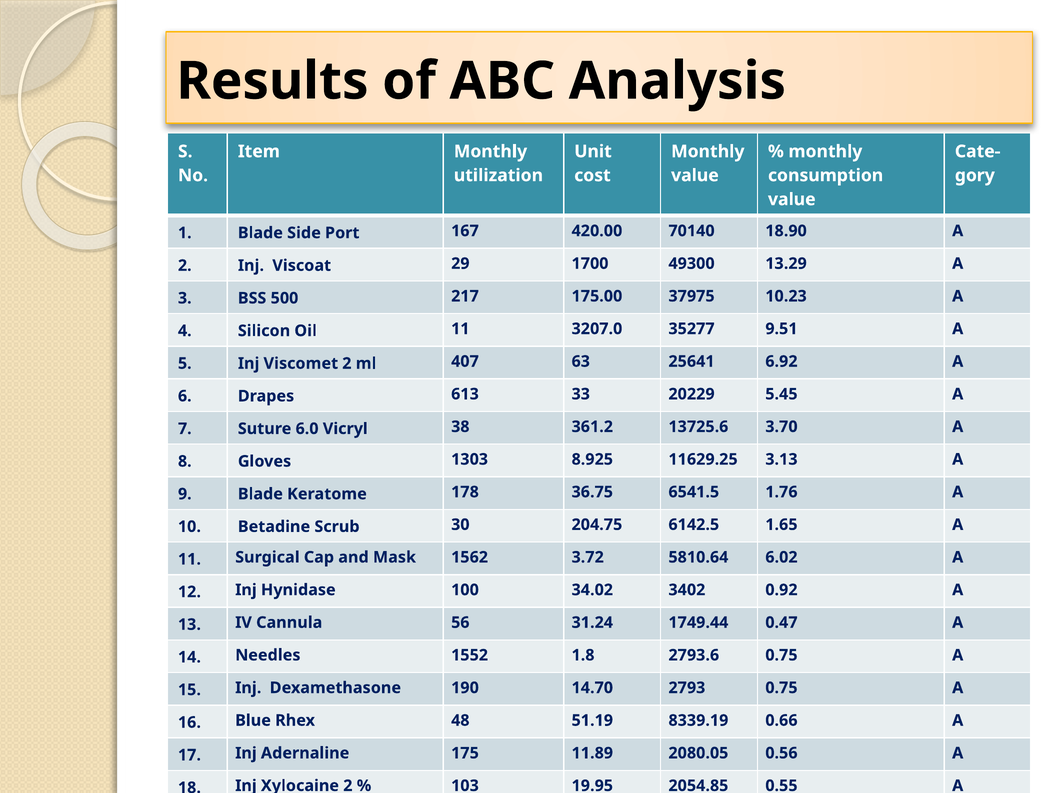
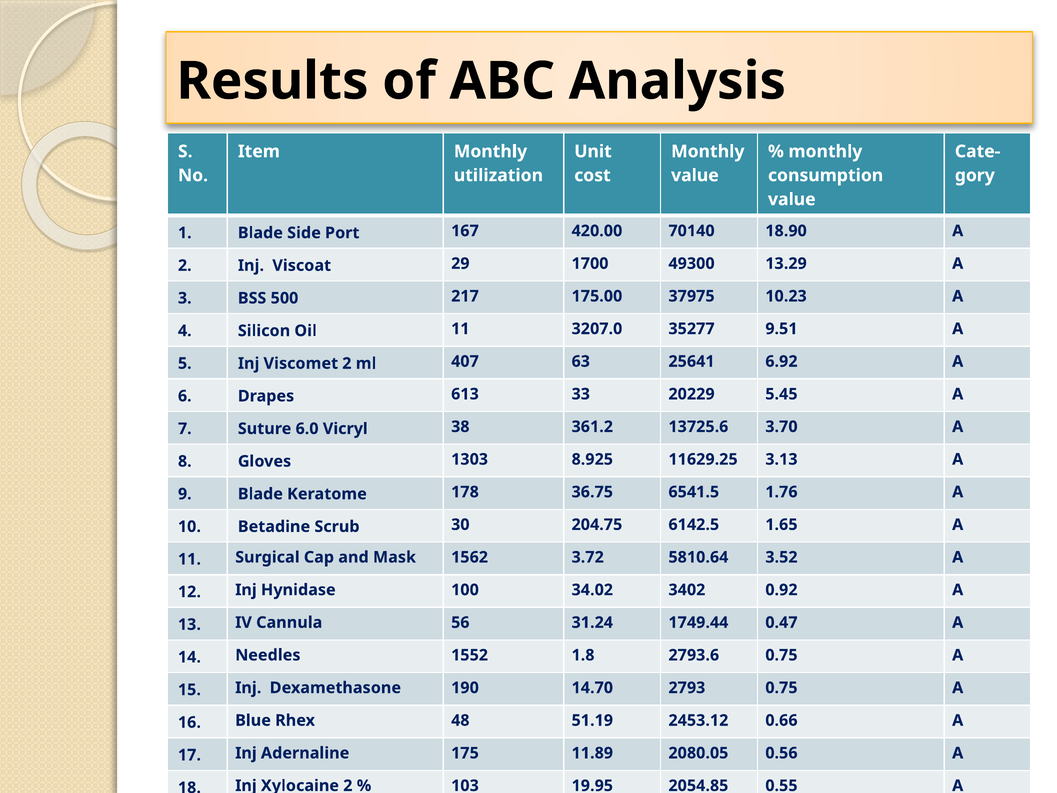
6.02: 6.02 -> 3.52 (781, 557)
8339.19: 8339.19 -> 2453.12 (698, 720)
